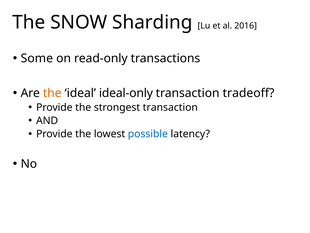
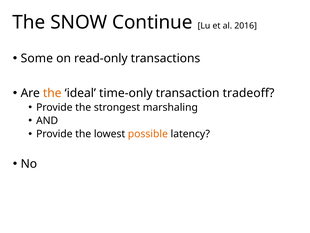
Sharding: Sharding -> Continue (152, 22)
ideal-only: ideal-only -> time-only (126, 93)
strongest transaction: transaction -> marshaling (170, 107)
possible colour: blue -> orange (148, 134)
